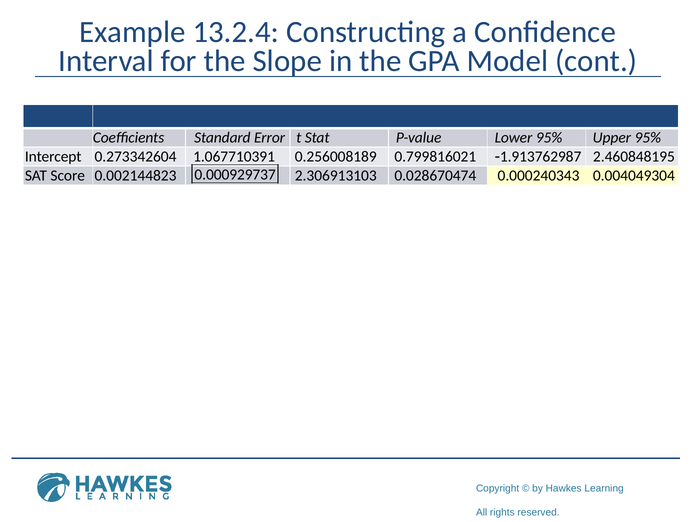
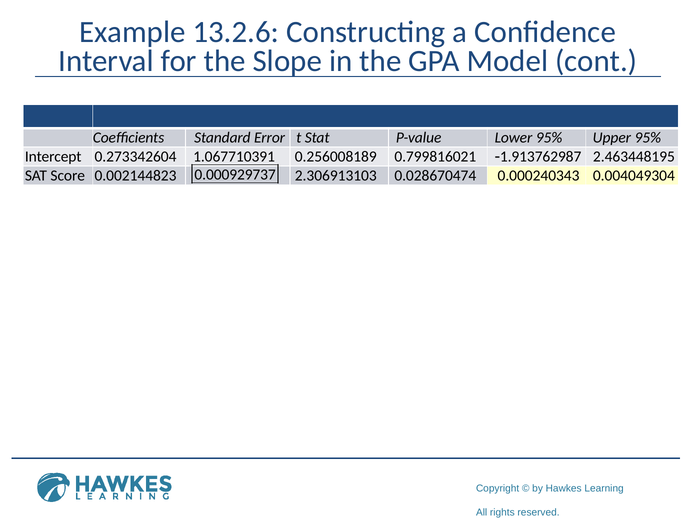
13.2.4: 13.2.4 -> 13.2.6 (236, 32)
2.460848195: 2.460848195 -> 2.463448195 (634, 157)
